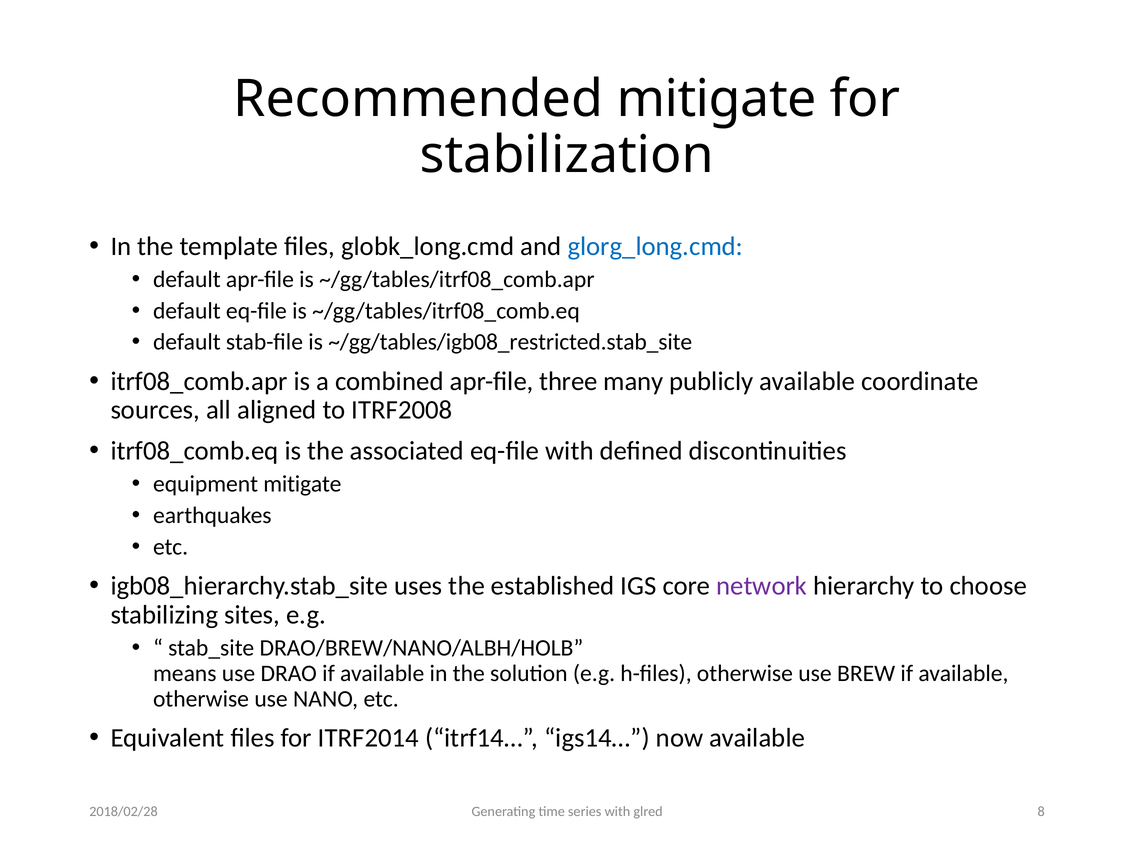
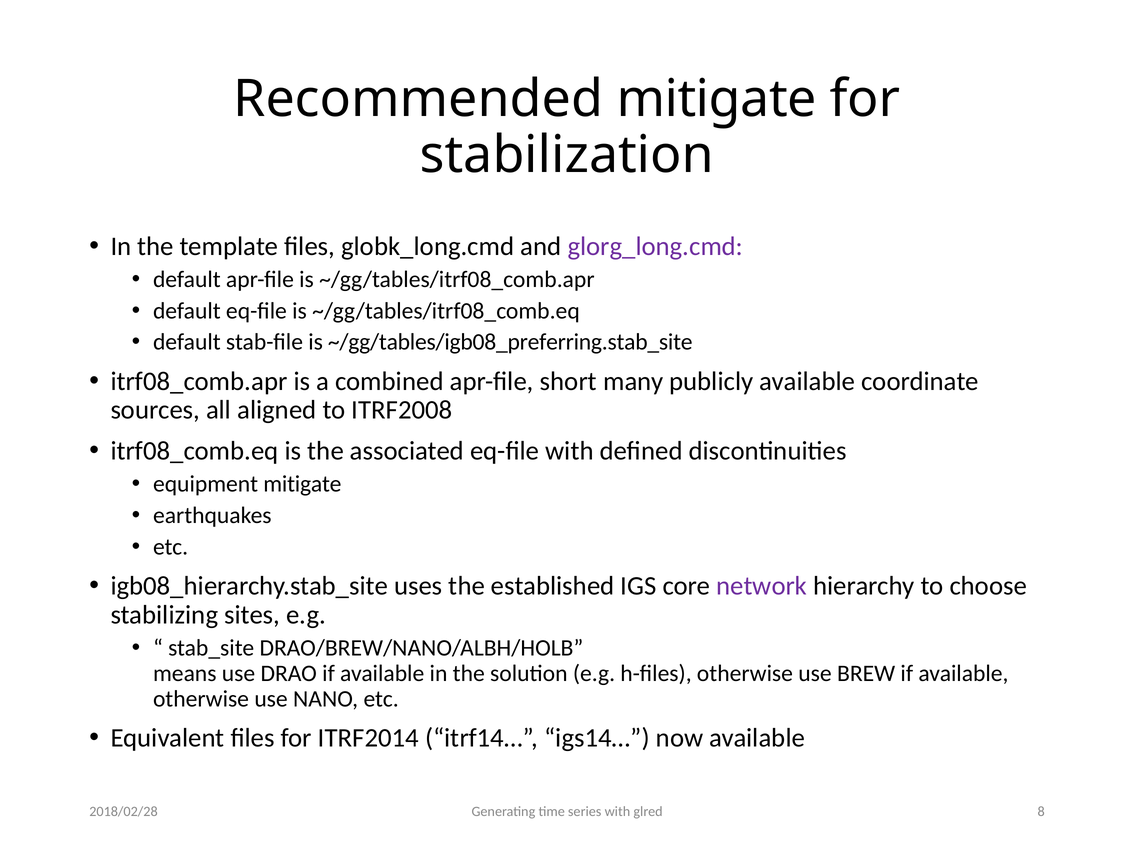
glorg_long.cmd colour: blue -> purple (655, 246)
~/gg/tables/igb08_restricted.stab_site: ~/gg/tables/igb08_restricted.stab_site -> ~/gg/tables/igb08_preferring.stab_site (510, 342)
three: three -> short (568, 381)
